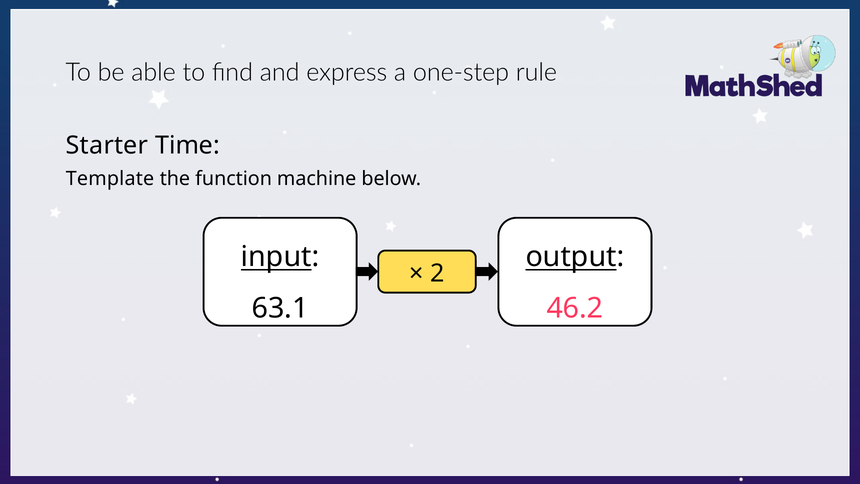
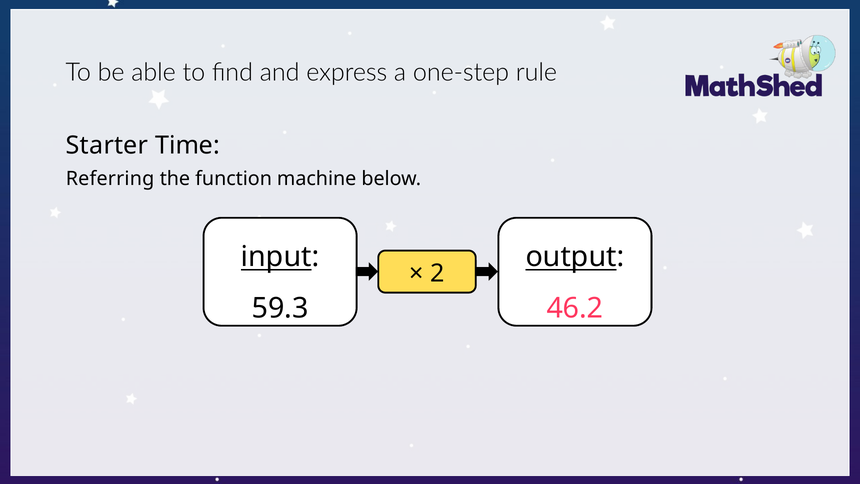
Template: Template -> Referring (110, 179)
63.1: 63.1 -> 59.3 (280, 308)
